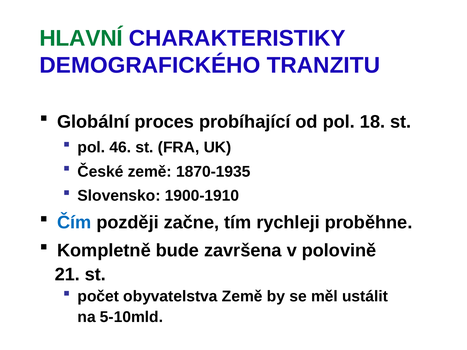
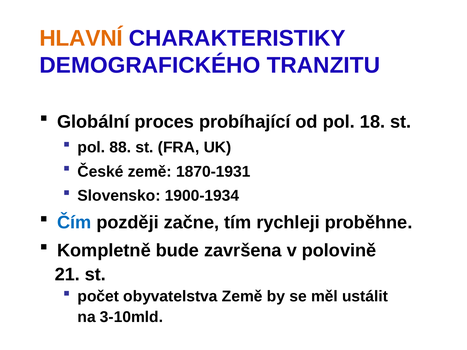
HLAVNÍ colour: green -> orange (81, 38)
46: 46 -> 88 (120, 148)
1870-1935: 1870-1935 -> 1870-1931 (213, 172)
1900-1910: 1900-1910 -> 1900-1934 (202, 196)
5-10mld: 5-10mld -> 3-10mld (132, 317)
